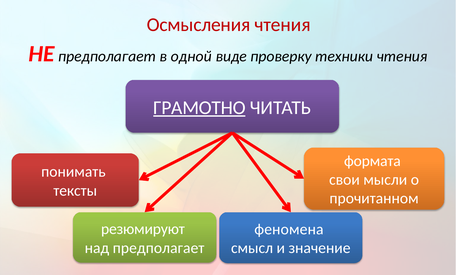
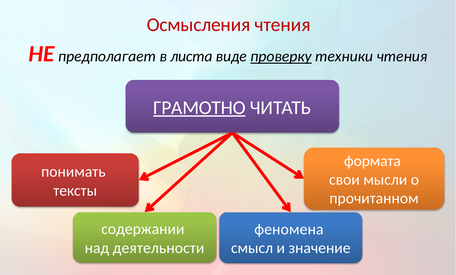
одной: одной -> листа (191, 56)
проверку underline: none -> present (281, 56)
резюмируют: резюмируют -> содержании (143, 229)
над предполагает: предполагает -> деятельности (159, 248)
